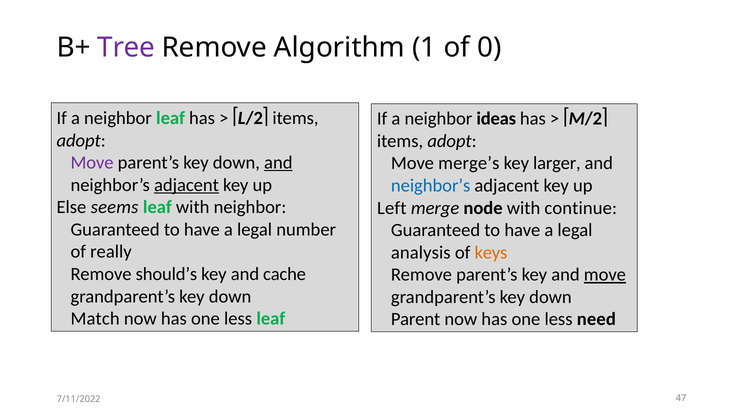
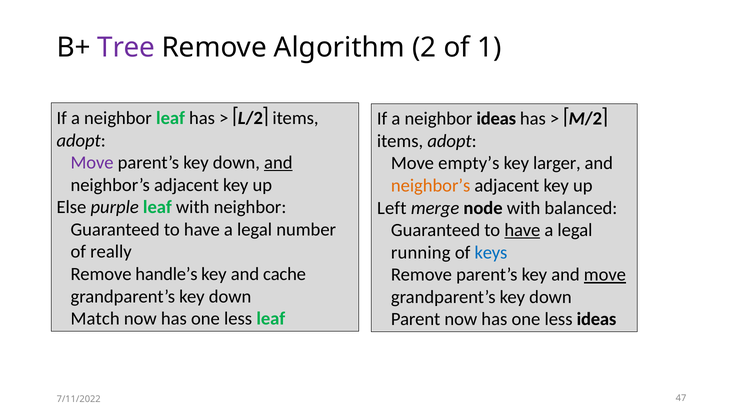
1: 1 -> 2 (424, 48)
0: 0 -> 1 (489, 48)
merge’s: merge’s -> empty’s (469, 163)
adjacent underline: present -> none (186, 185)
neighbor’s colour: blue -> orange (431, 186)
seems: seems -> purple (115, 207)
continue: continue -> balanced (581, 208)
have underline: none -> present (522, 230)
analysis: analysis -> running (421, 252)
keys colour: orange -> blue (491, 252)
should’s: should’s -> handle’s (166, 274)
less need: need -> ideas (597, 319)
